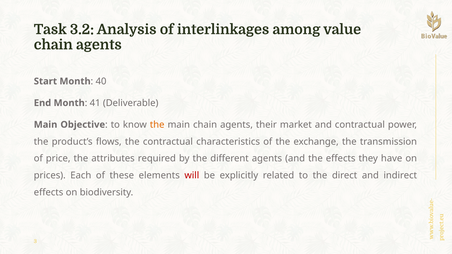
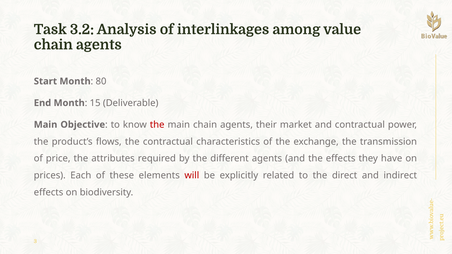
40: 40 -> 80 (101, 81)
41: 41 -> 15 (95, 103)
the colour: orange -> red (157, 125)
